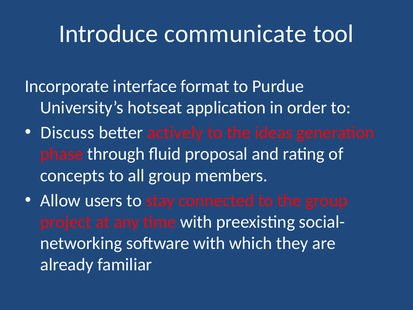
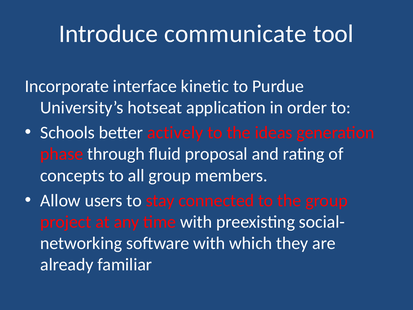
format: format -> kinetic (205, 86)
Discuss: Discuss -> Schools (68, 133)
